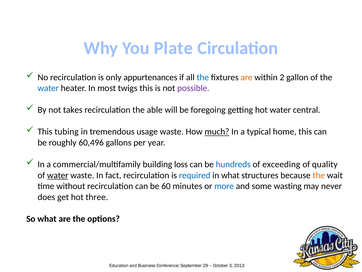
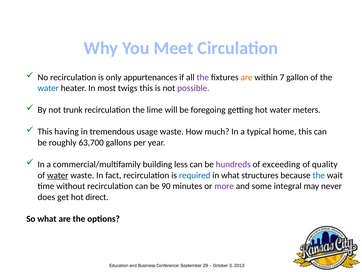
Plate: Plate -> Meet (174, 48)
the colour: blue -> purple (203, 77)
2: 2 -> 7 (282, 77)
takes: takes -> trunk (73, 110)
able: able -> lime (155, 110)
central: central -> meters (307, 110)
tubing: tubing -> having (67, 132)
much underline: present -> none (217, 132)
60,496: 60,496 -> 63,700 (91, 142)
loss: loss -> less (181, 164)
hundreds colour: blue -> purple (233, 164)
the colour: orange -> blue (319, 175)
60: 60 -> 90 (166, 186)
more colour: blue -> purple (224, 186)
wasting: wasting -> integral (288, 186)
three: three -> direct (97, 197)
